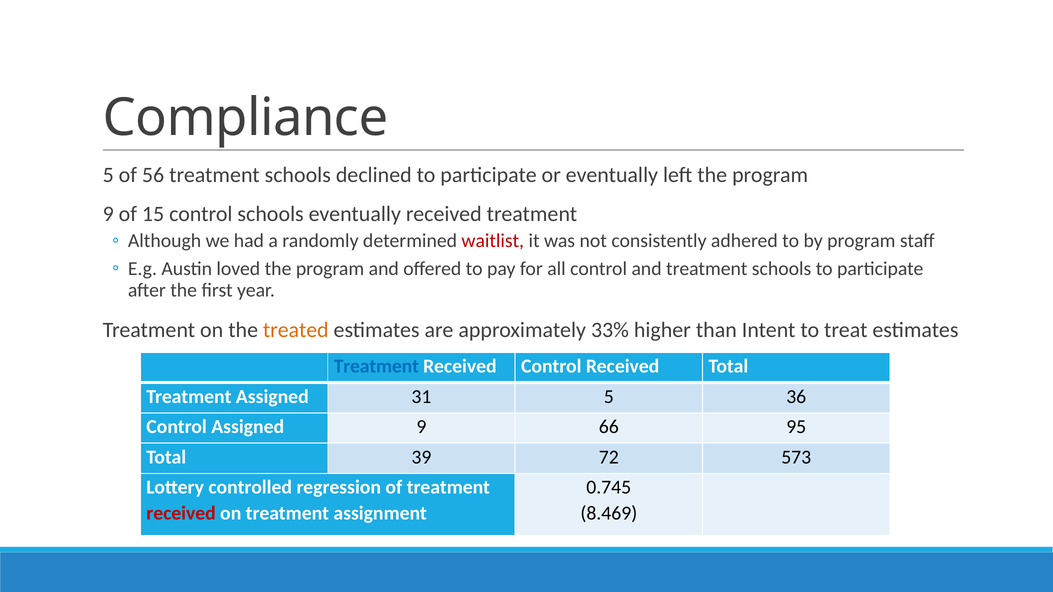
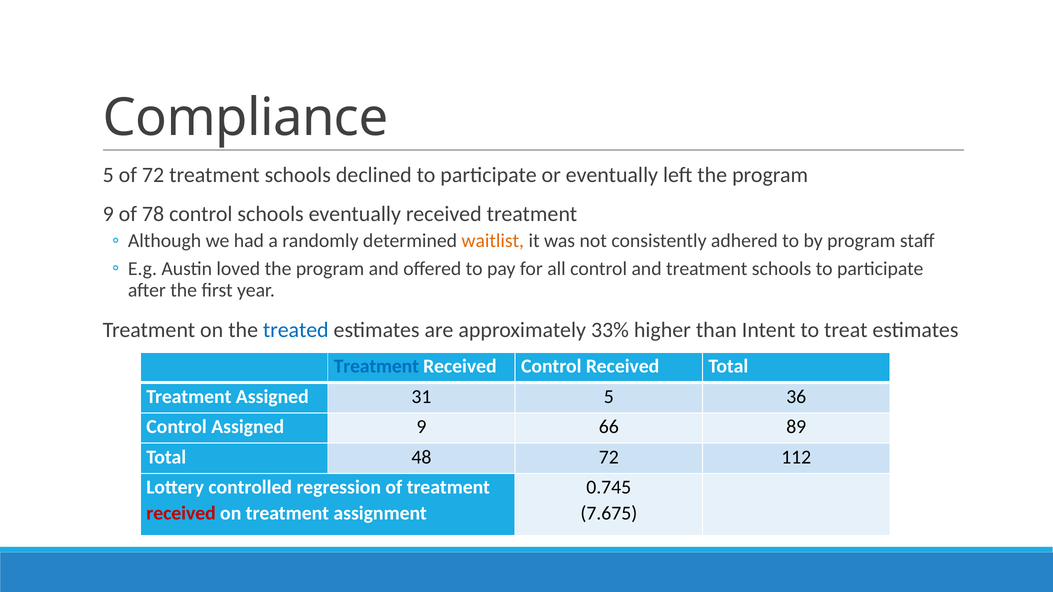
of 56: 56 -> 72 (153, 175)
15: 15 -> 78 (153, 214)
waitlist colour: red -> orange (493, 241)
treated colour: orange -> blue (296, 330)
95: 95 -> 89 (796, 427)
39: 39 -> 48 (421, 457)
573: 573 -> 112 (796, 457)
8.469: 8.469 -> 7.675 (609, 513)
